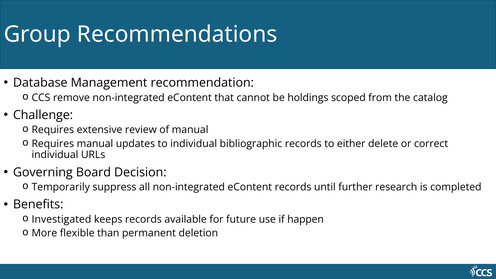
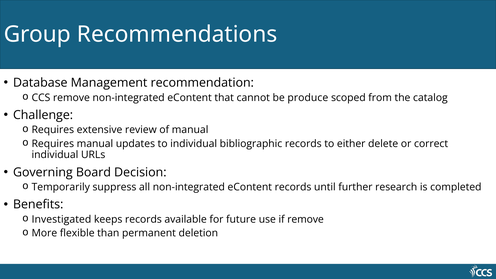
holdings: holdings -> produce (308, 98)
if happen: happen -> remove (306, 219)
